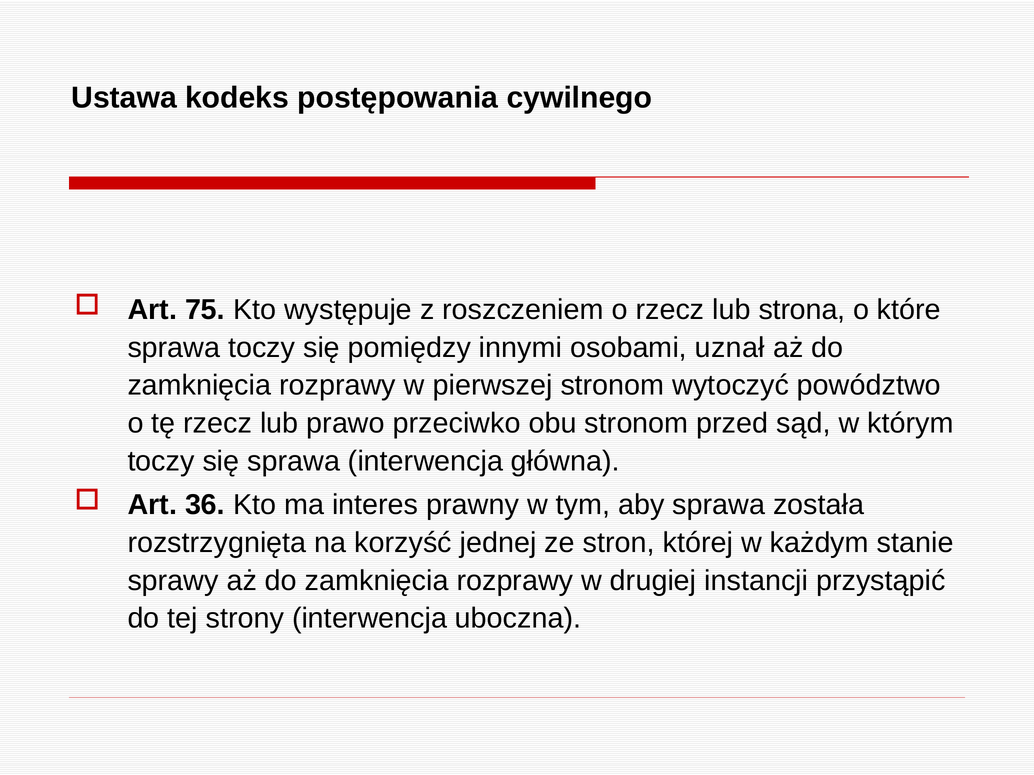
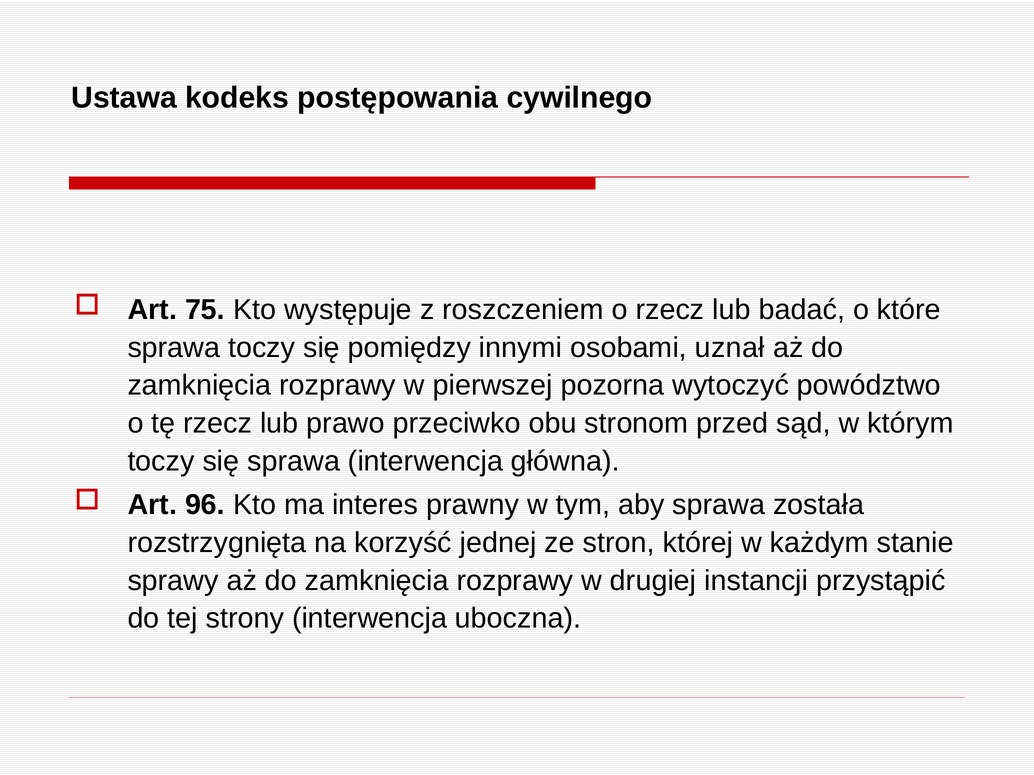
strona: strona -> badać (802, 310)
pierwszej stronom: stronom -> pozorna (612, 386)
36: 36 -> 96 (205, 505)
